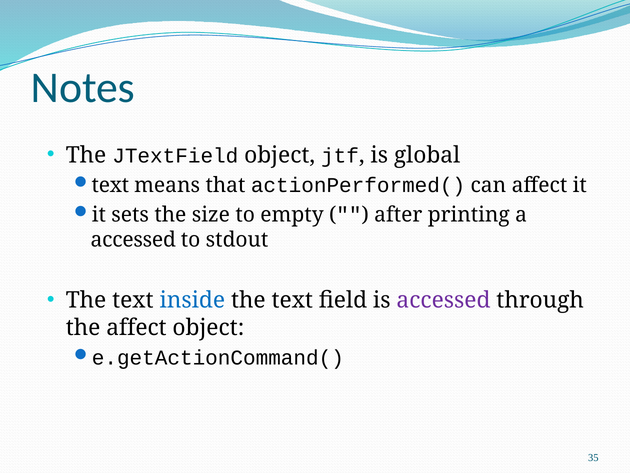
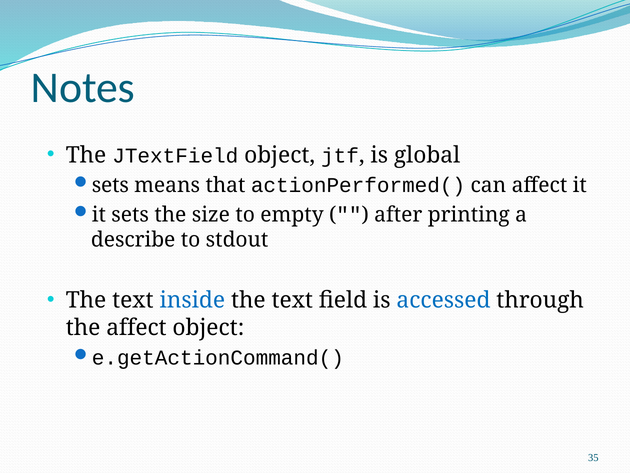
text: text -> sets (110, 185)
accessed: accessed -> describe (133, 240)
accessed colour: purple -> blue (443, 300)
